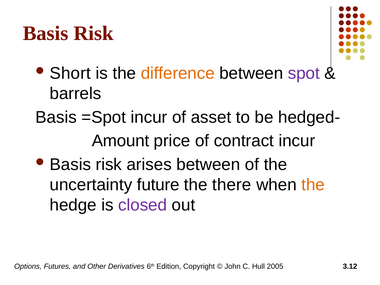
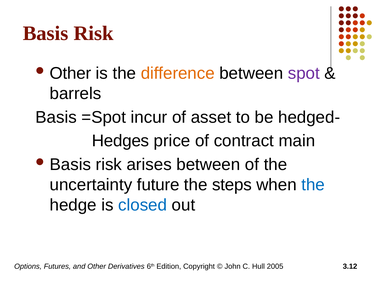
Short: Short -> Other (70, 73)
Amount: Amount -> Hedges (120, 141)
contract incur: incur -> main (297, 141)
there: there -> steps (232, 185)
the colour: orange -> blue (313, 185)
closed colour: purple -> blue (143, 205)
